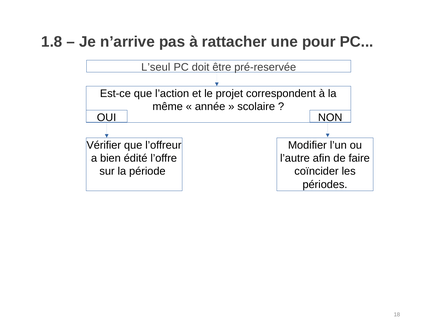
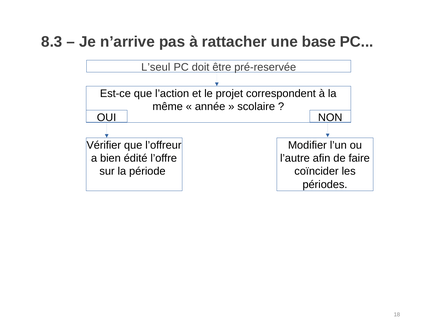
1.8: 1.8 -> 8.3 (52, 42)
pour: pour -> base (319, 42)
